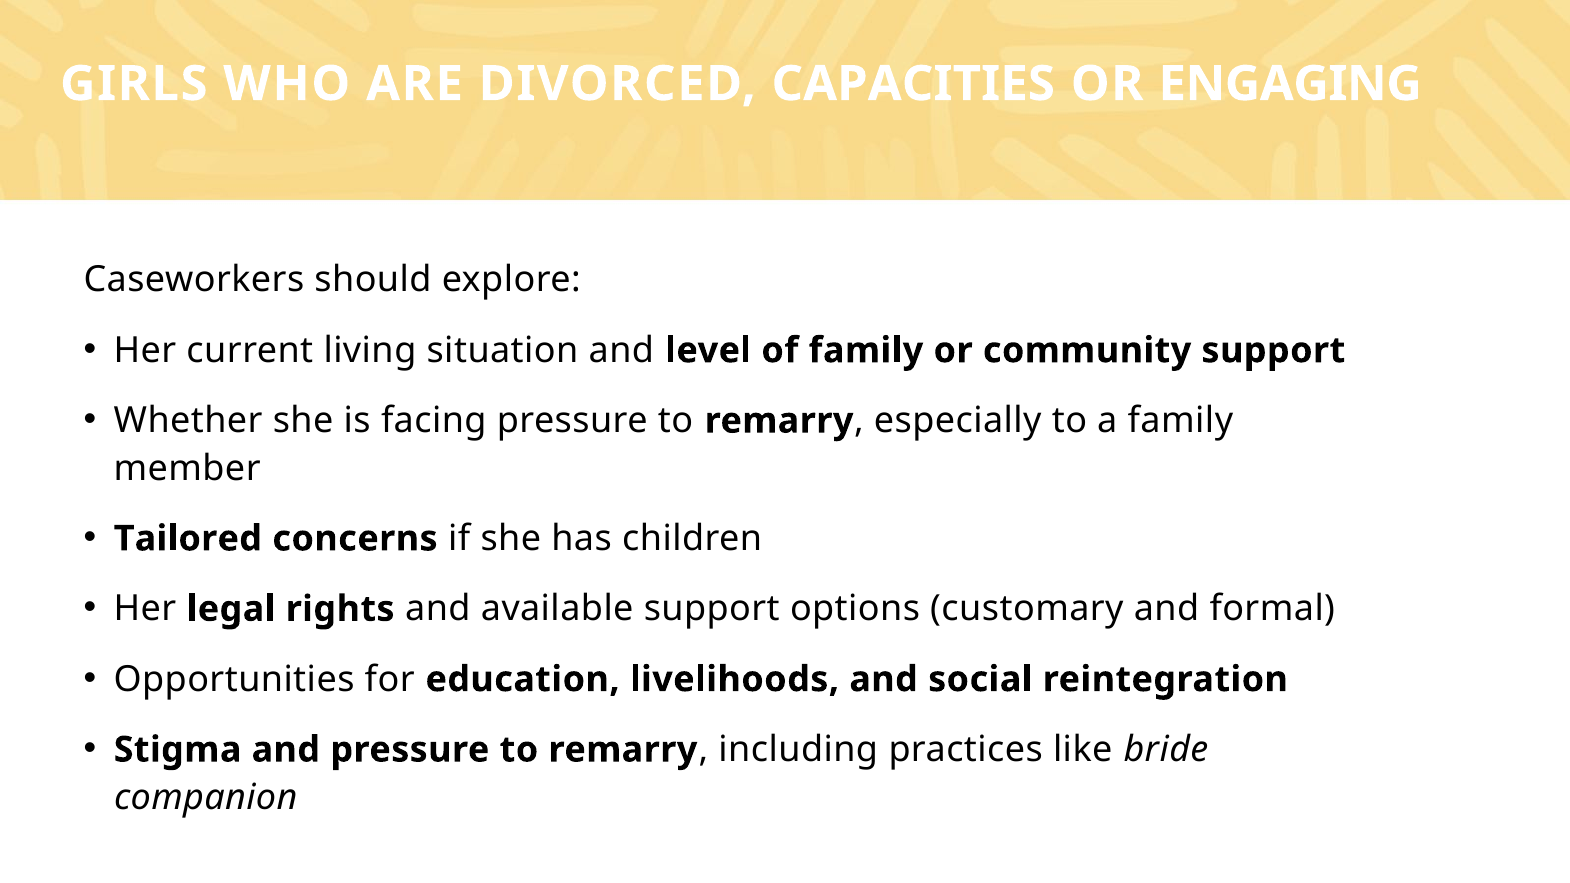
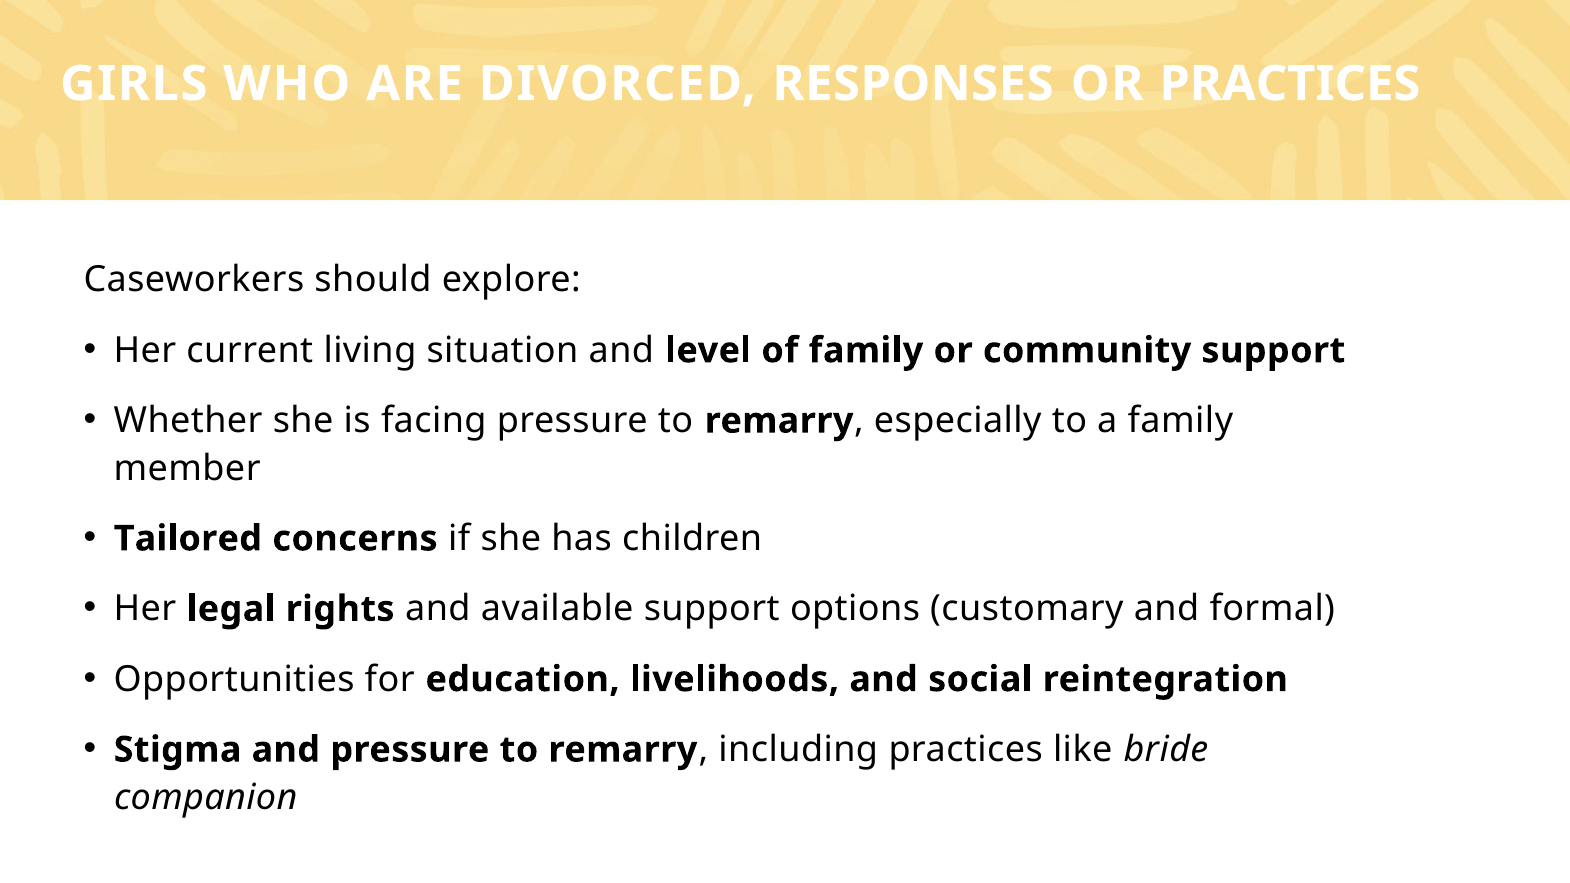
CAPACITIES: CAPACITIES -> RESPONSES (913, 84)
OR ENGAGING: ENGAGING -> PRACTICES (1290, 84)
